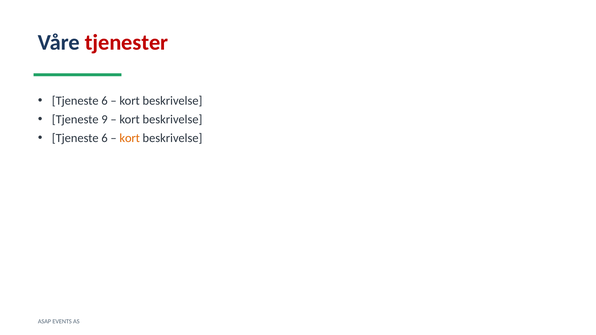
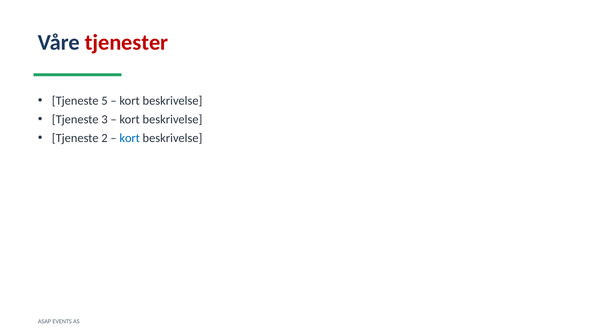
6: 6 -> 5 (104, 101)
9: 9 -> 3 (104, 120)
6: 6 -> 2 (104, 138)
kort colour: orange -> blue (130, 138)
